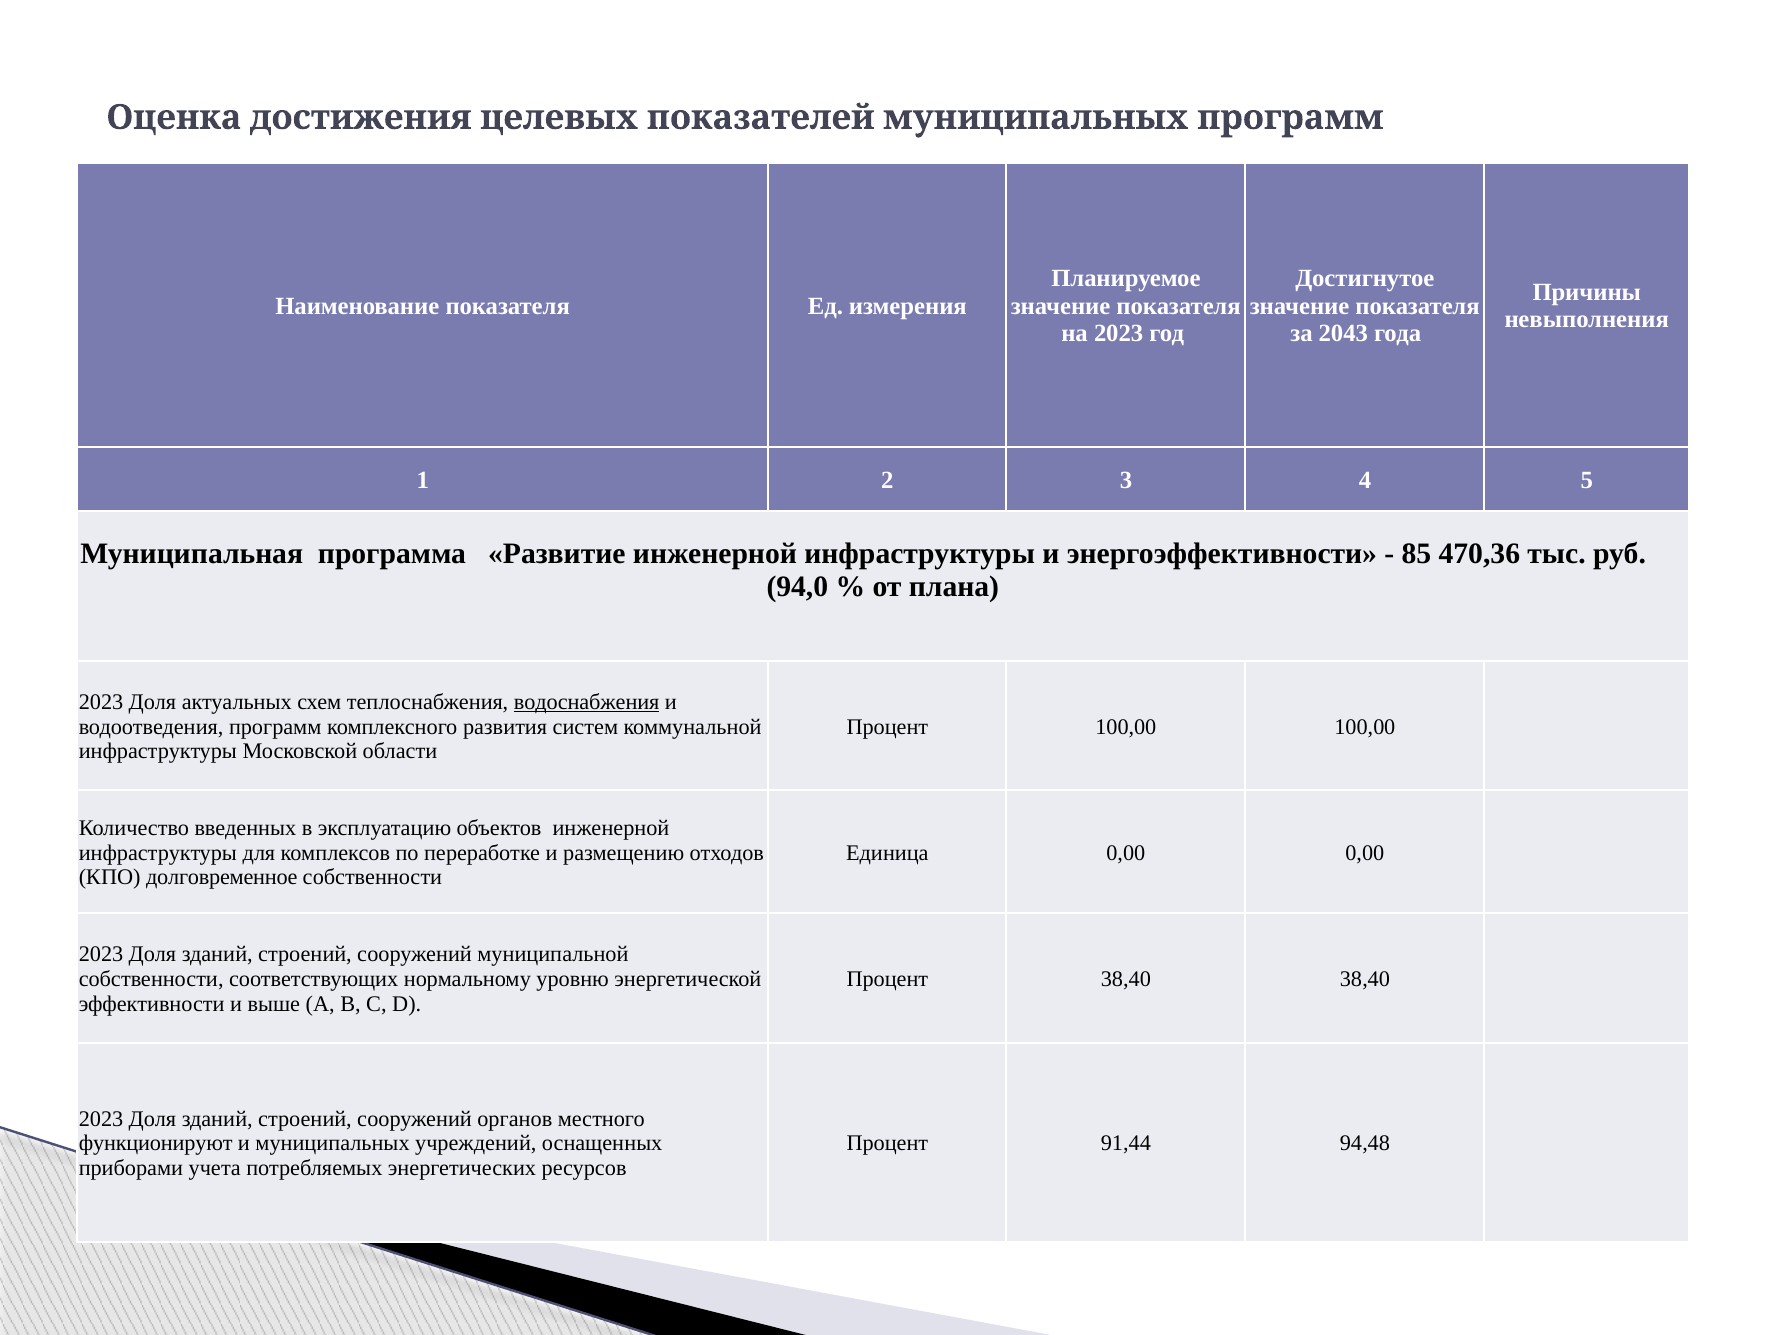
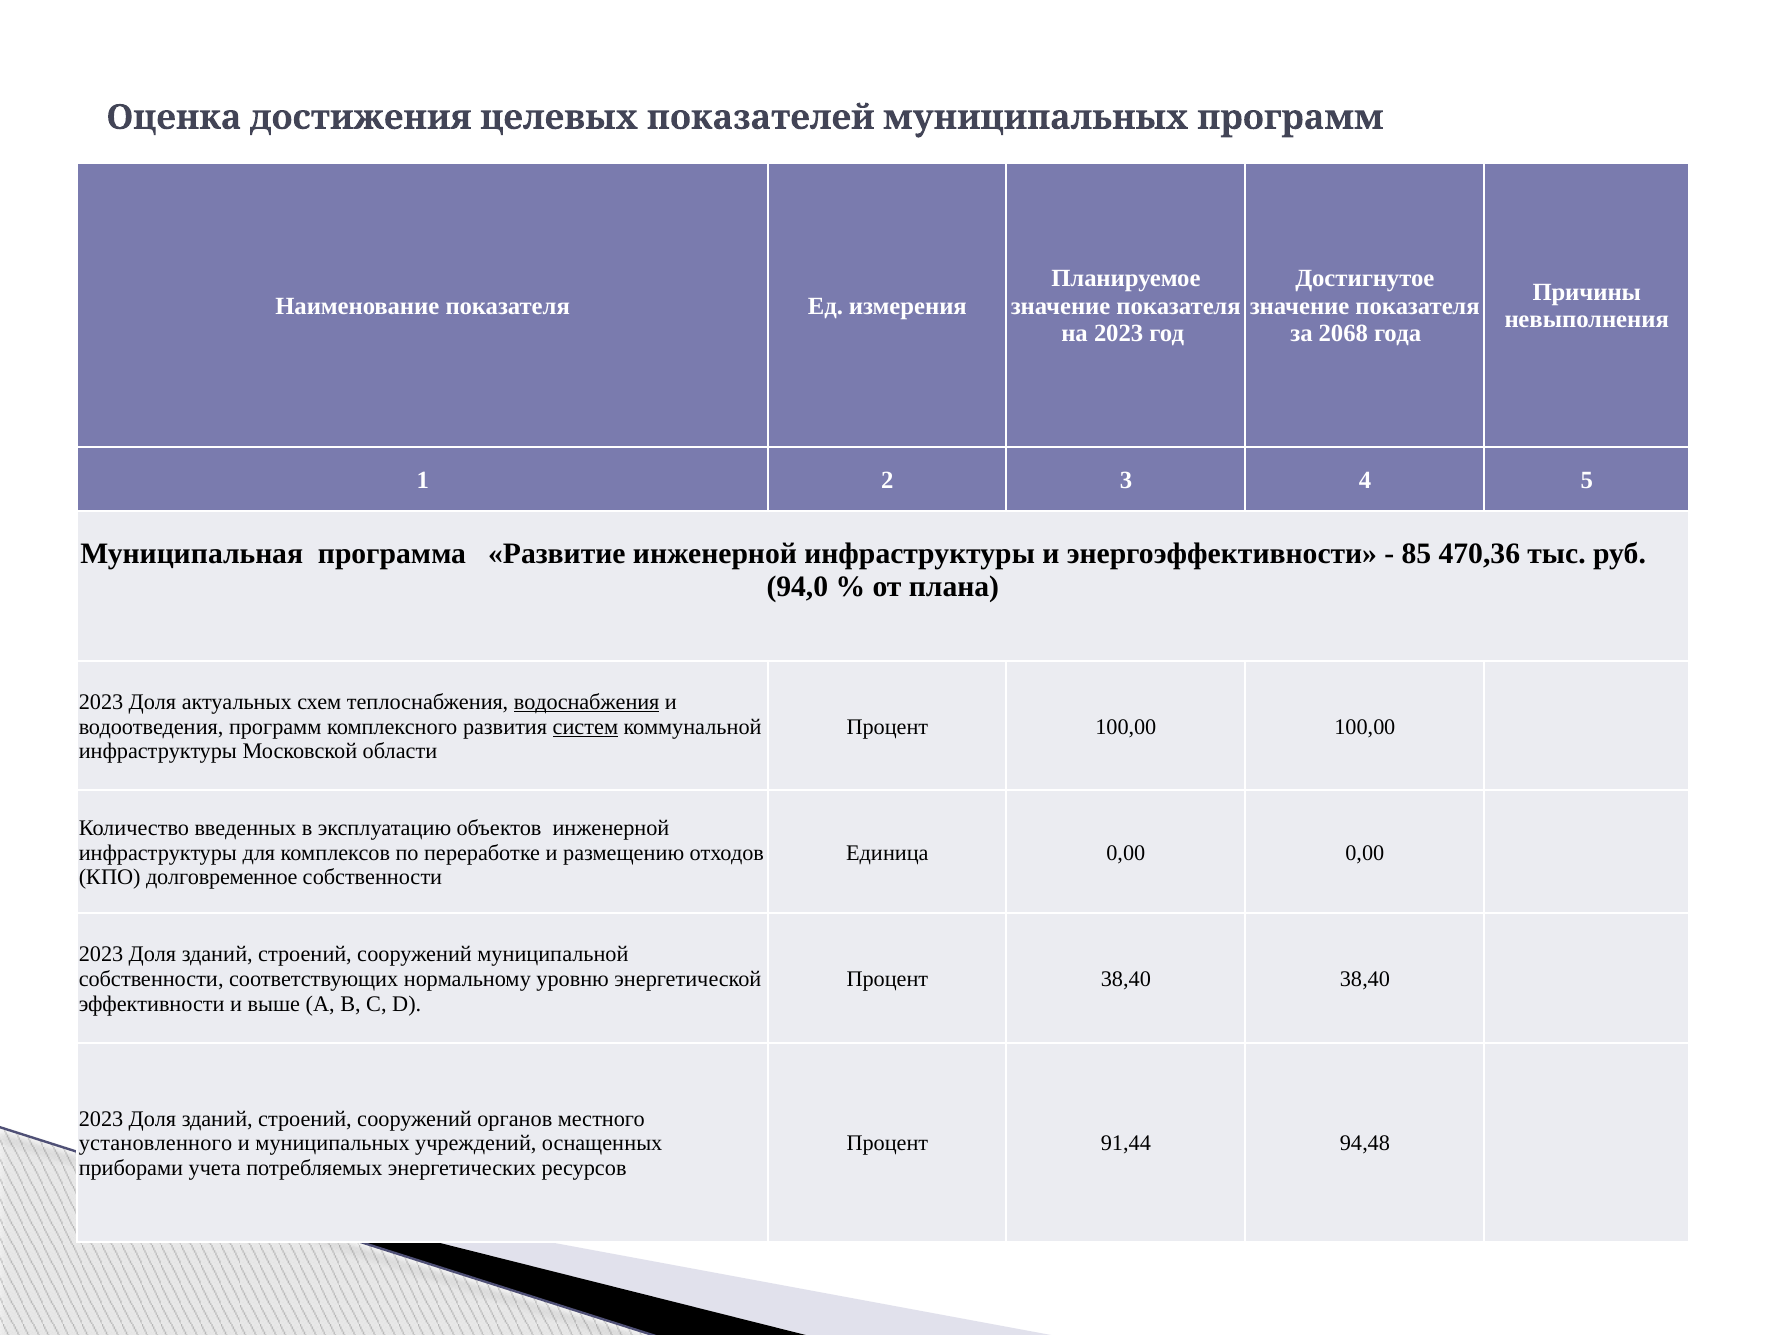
2043: 2043 -> 2068 (1343, 333)
систем underline: none -> present (585, 727)
функционируют: функционируют -> установленного (156, 1144)
